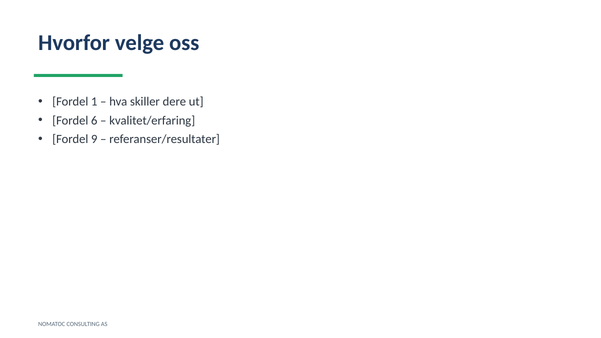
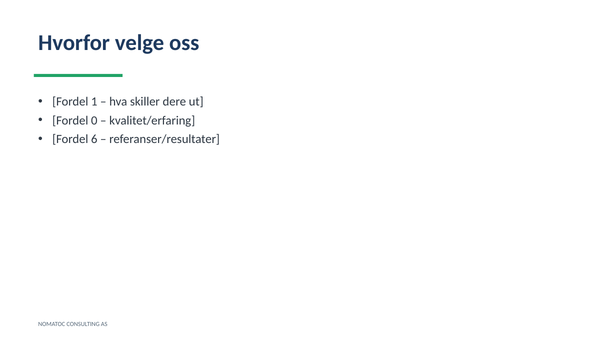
6: 6 -> 0 (94, 121)
9: 9 -> 6 (94, 139)
